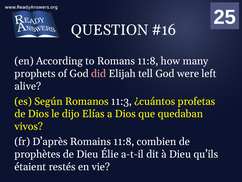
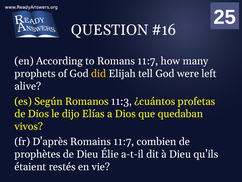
Romans 11:8: 11:8 -> 11:7 (148, 61)
did colour: pink -> yellow (99, 73)
Romains 11:8: 11:8 -> 11:7 (124, 141)
